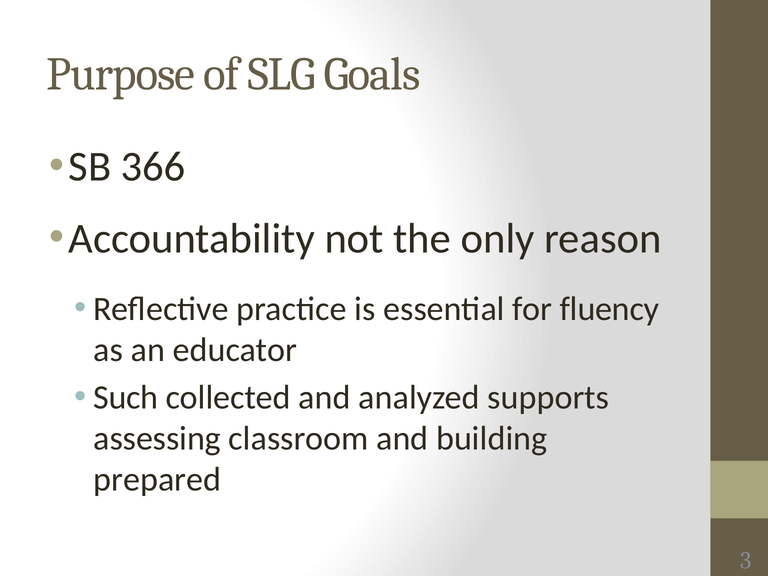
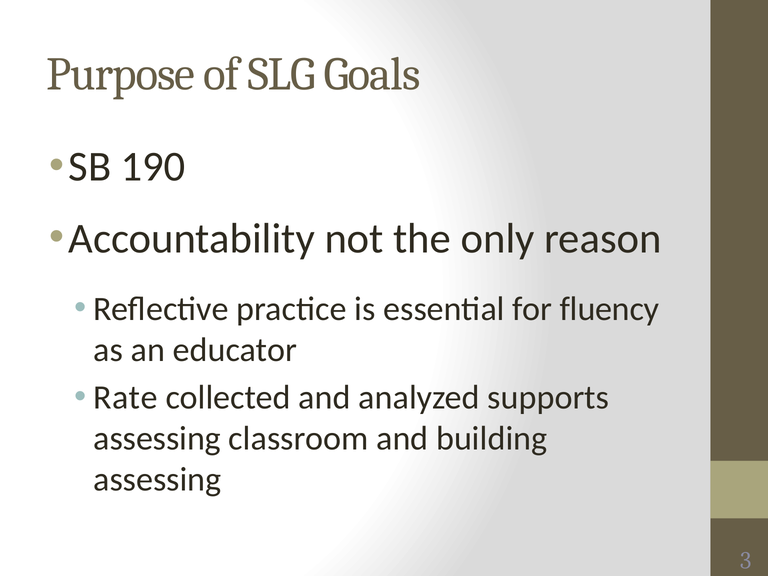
366: 366 -> 190 (153, 167)
Such: Such -> Rate (125, 398)
prepared: prepared -> assessing (157, 480)
